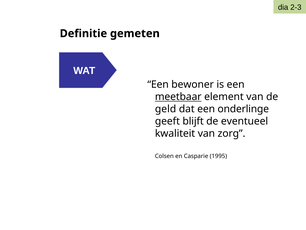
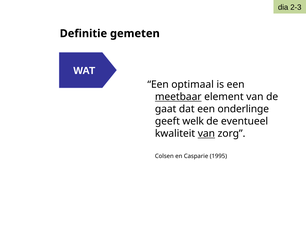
bewoner: bewoner -> optimaal (193, 84)
geld: geld -> gaat (166, 109)
blijft: blijft -> welk (193, 121)
van underline: none -> present (206, 133)
